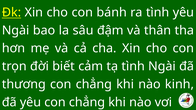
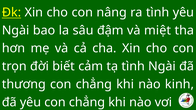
bánh: bánh -> nâng (112, 12)
thân: thân -> miệt (158, 30)
